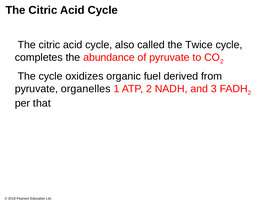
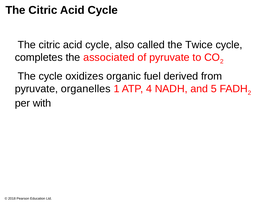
abundance: abundance -> associated (109, 57)
ATP 2: 2 -> 4 (149, 89)
3: 3 -> 5 (214, 89)
that: that -> with (42, 103)
